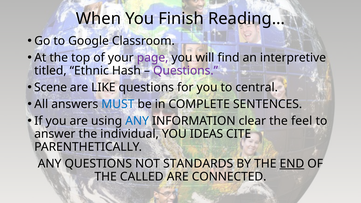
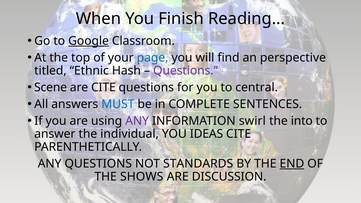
Google underline: none -> present (89, 41)
page colour: purple -> blue (153, 58)
interpretive: interpretive -> perspective (293, 58)
are LIKE: LIKE -> CITE (103, 87)
ANY colour: blue -> purple (137, 121)
clear: clear -> swirl (252, 121)
feel: feel -> into (302, 121)
CALLED: CALLED -> SHOWS (142, 177)
CONNECTED: CONNECTED -> DISCUSSION (229, 177)
